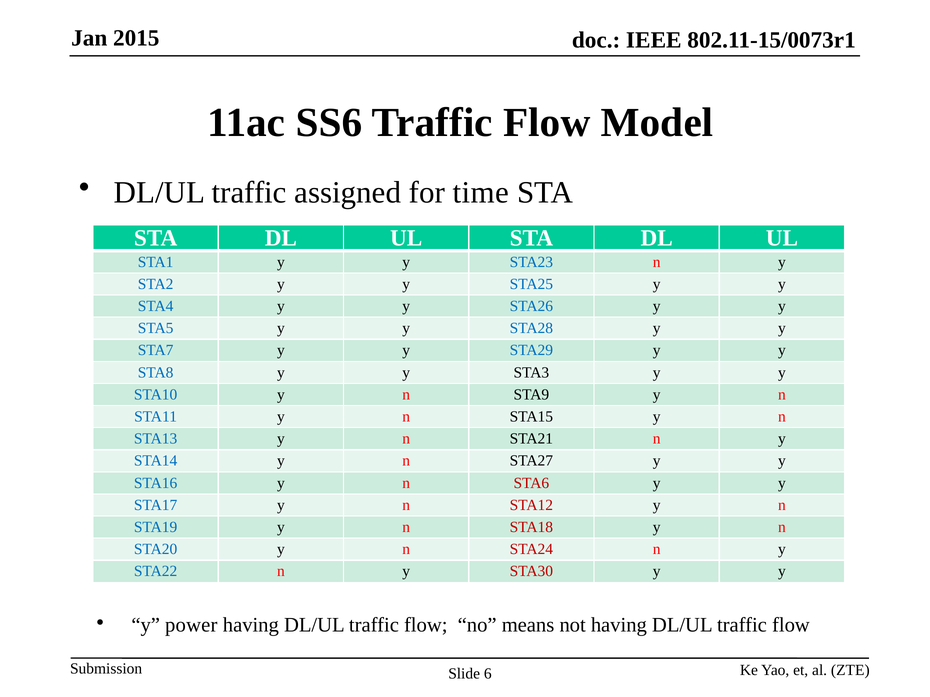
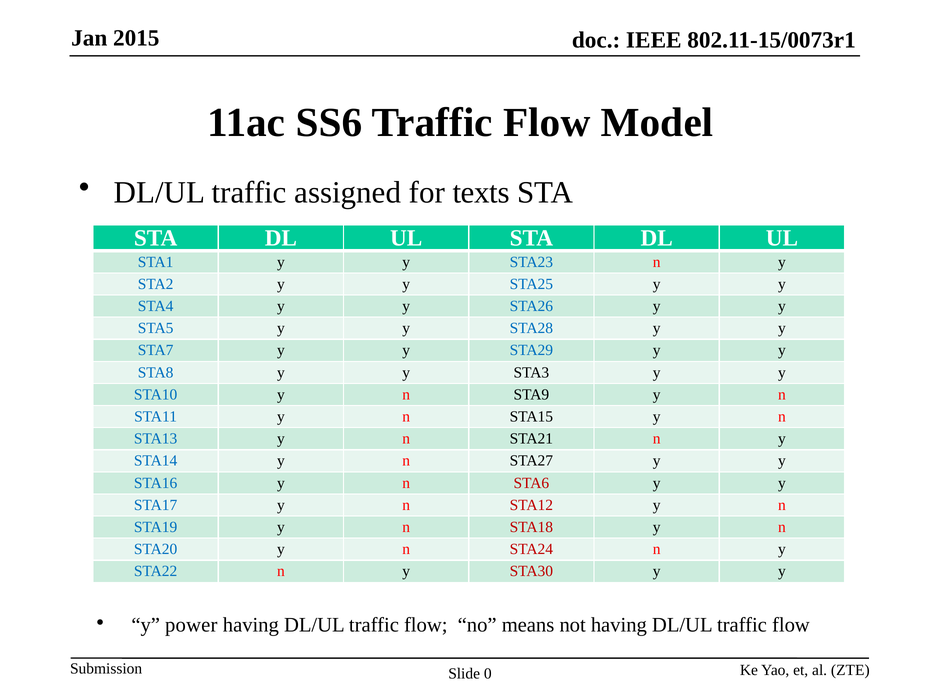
time: time -> texts (481, 193)
6: 6 -> 0 (488, 674)
